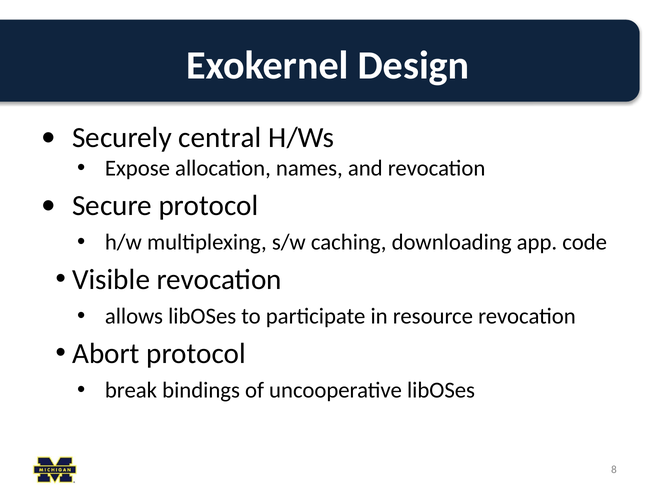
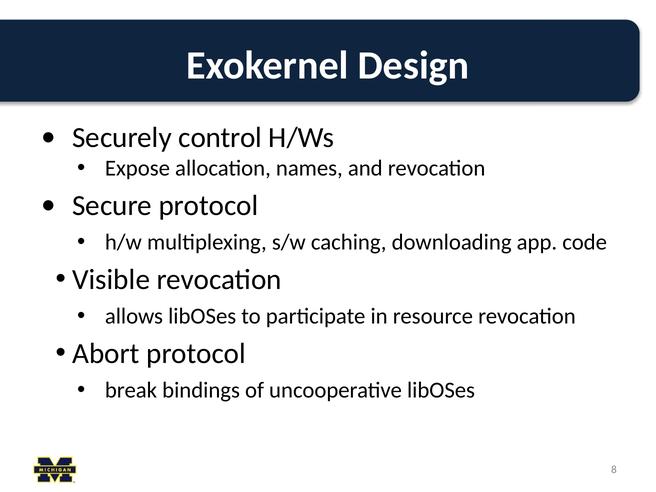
central: central -> control (220, 138)
